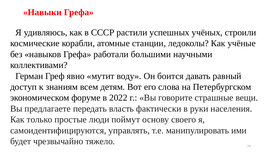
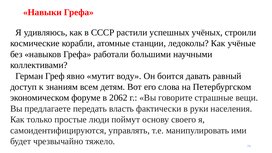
2022: 2022 -> 2062 (118, 98)
